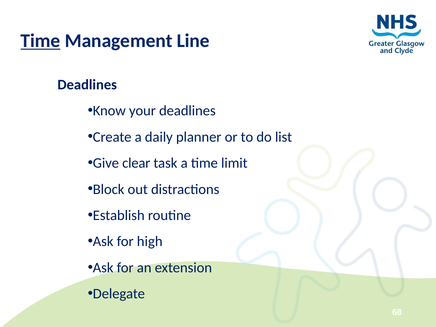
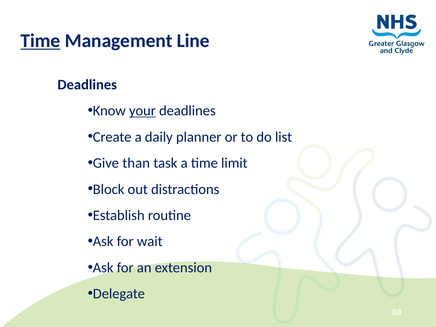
your underline: none -> present (142, 111)
clear: clear -> than (136, 163)
high: high -> wait (150, 242)
